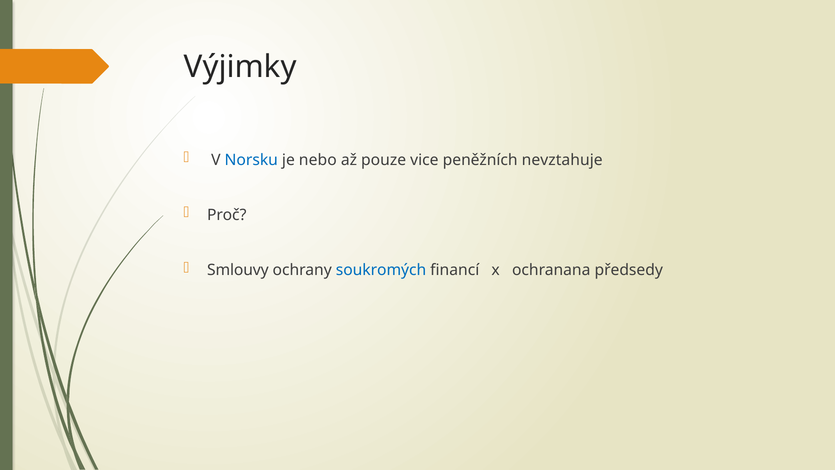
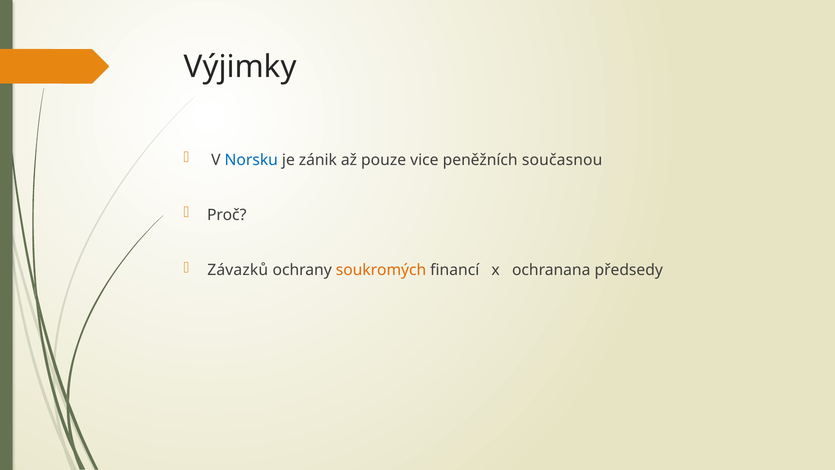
nebo: nebo -> zánik (318, 160)
nevztahuje: nevztahuje -> současnou (562, 160)
Smlouvy: Smlouvy -> Závazků (238, 270)
soukromých colour: blue -> orange (381, 270)
